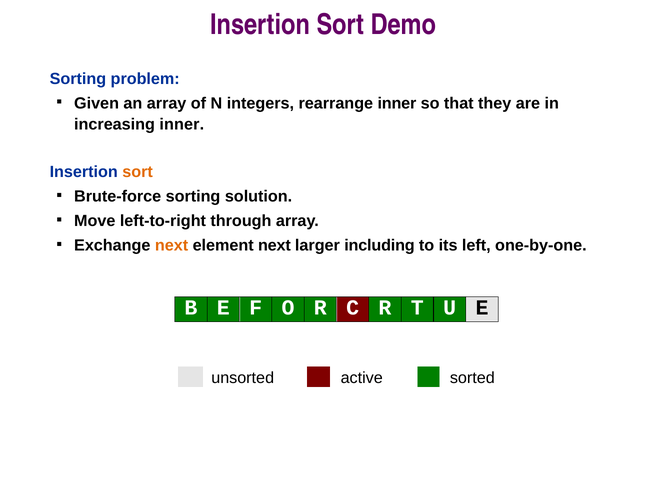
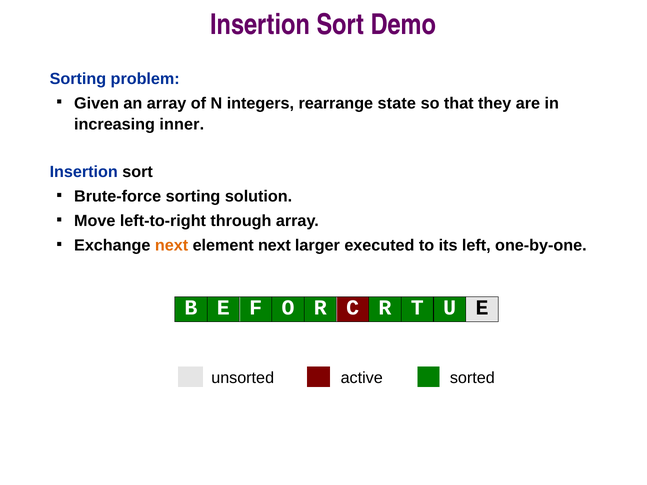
rearrange inner: inner -> state (397, 103)
sort colour: orange -> black (138, 172)
including: including -> executed (379, 246)
